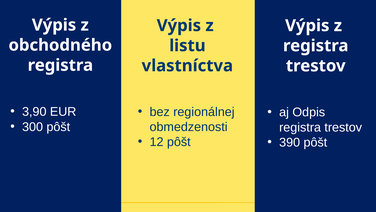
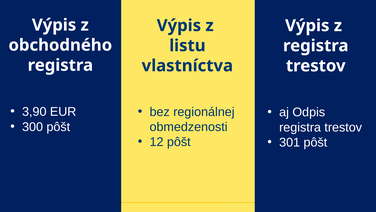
390: 390 -> 301 (290, 142)
